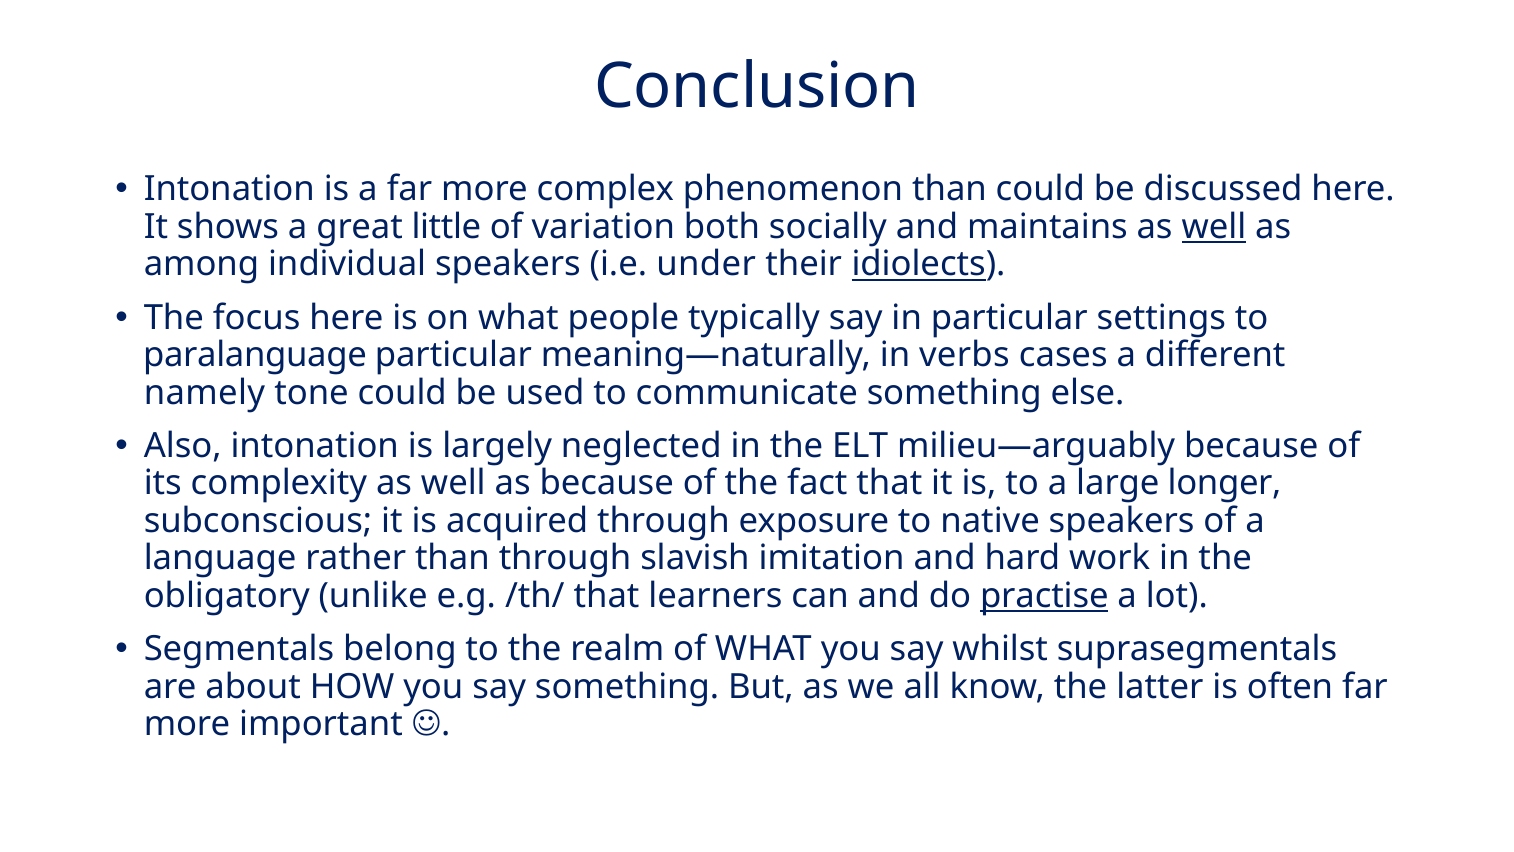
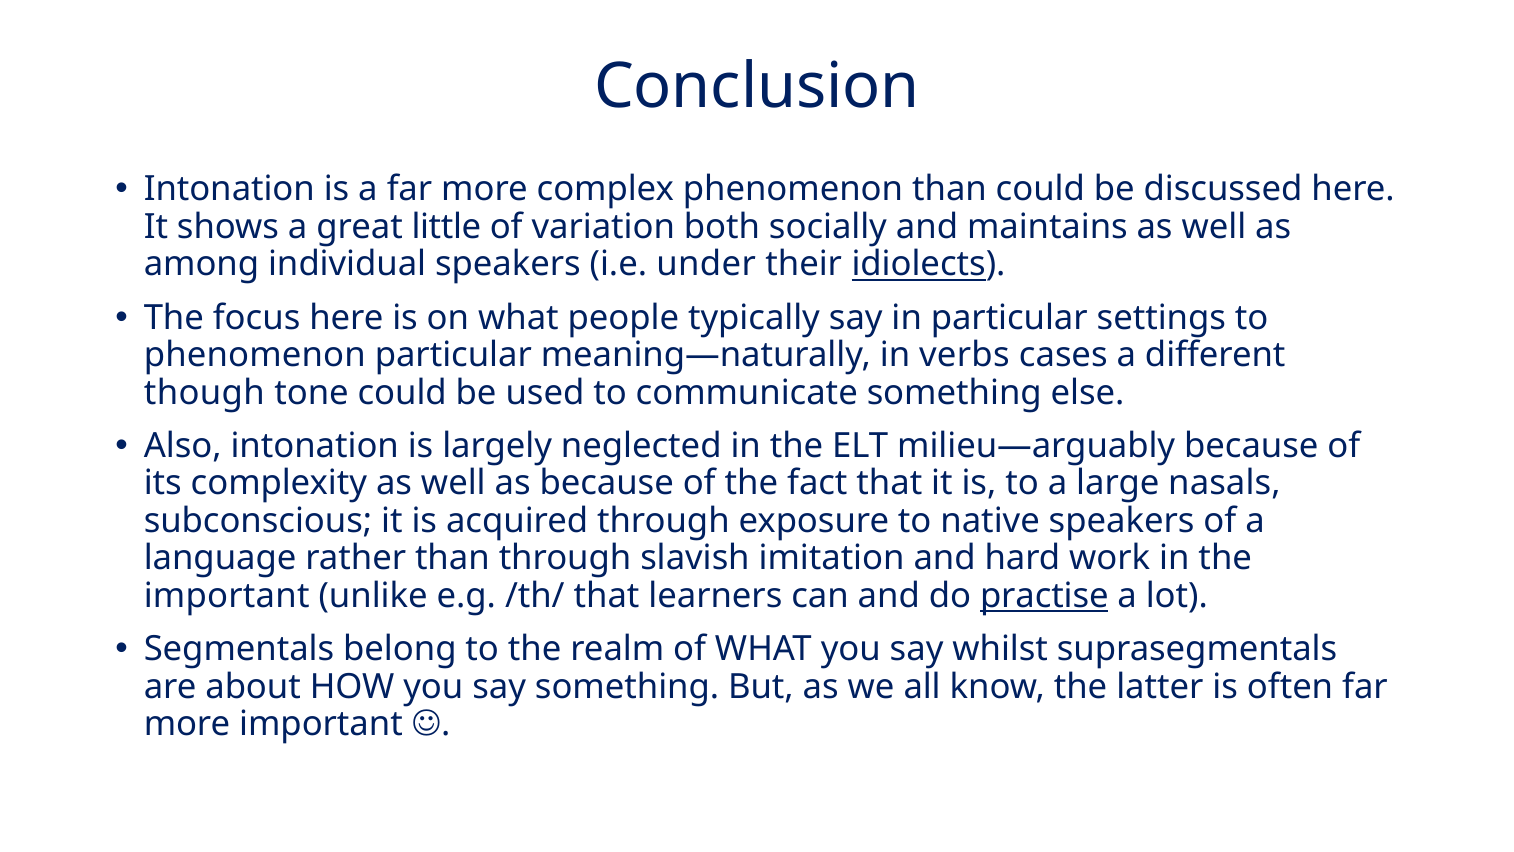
well underline: present -> none (1214, 227)
paralanguage: paralanguage -> phenomenon (255, 355)
namely: namely -> though (204, 392)
longer: longer -> nasals (1224, 483)
obligatory: obligatory -> important (227, 596)
